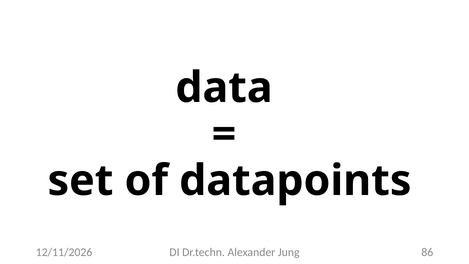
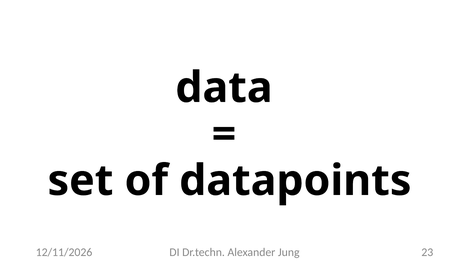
86: 86 -> 23 (427, 252)
